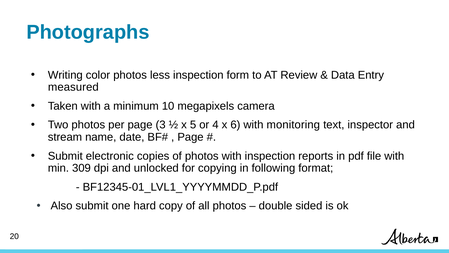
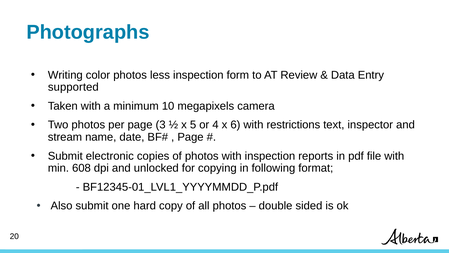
measured: measured -> supported (73, 87)
monitoring: monitoring -> restrictions (293, 125)
309: 309 -> 608 (81, 168)
